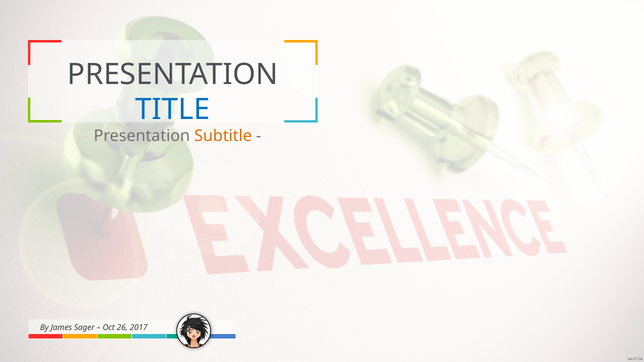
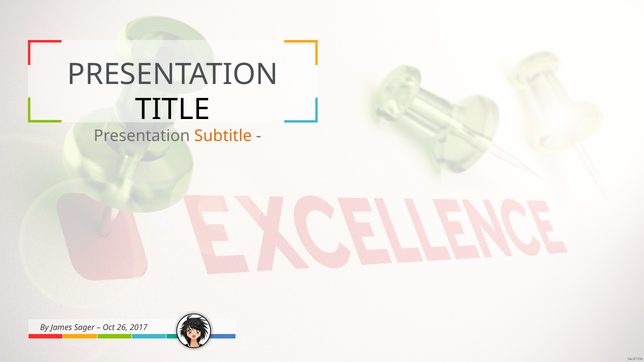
TITLE colour: blue -> black (173, 110)
